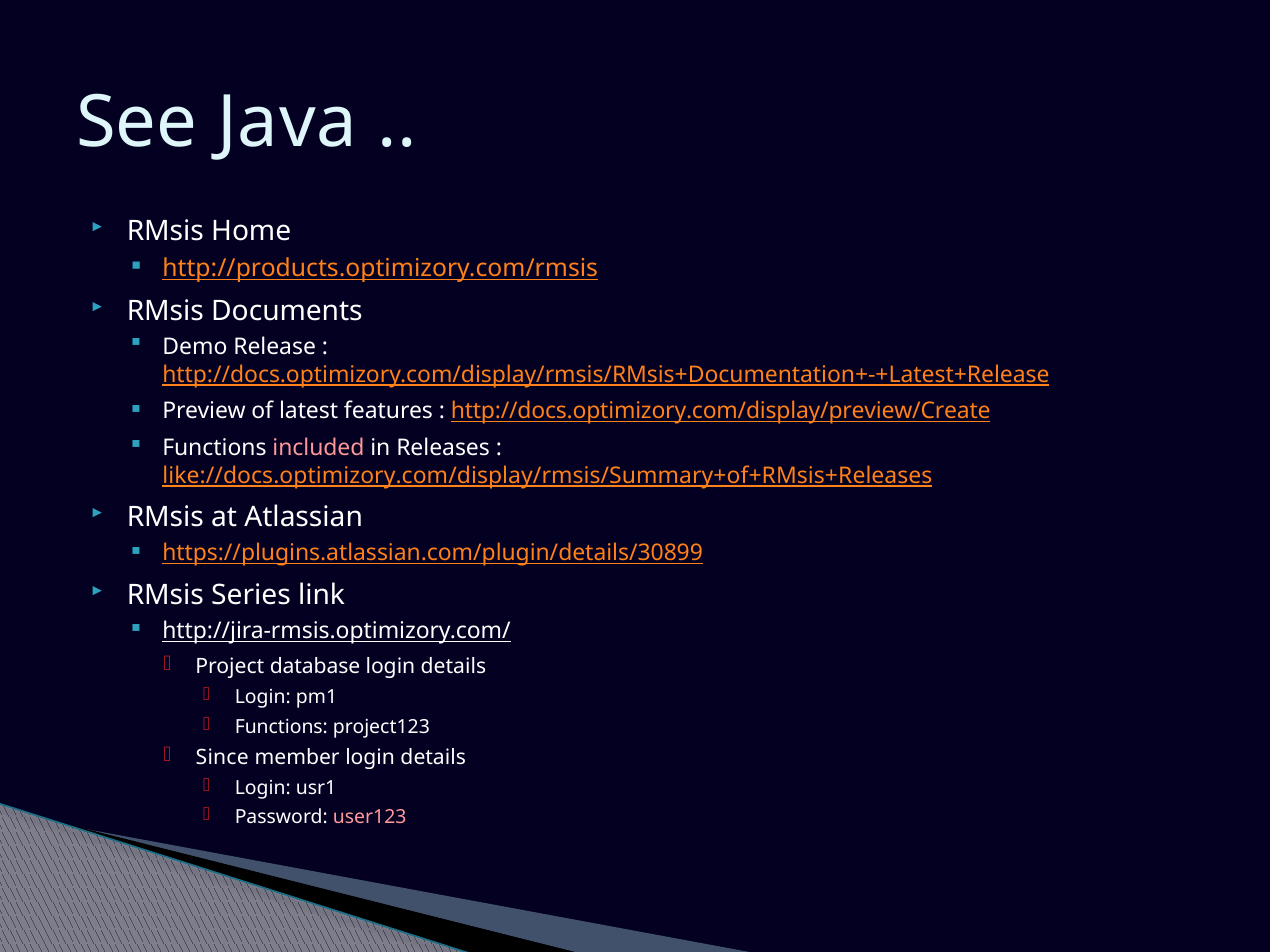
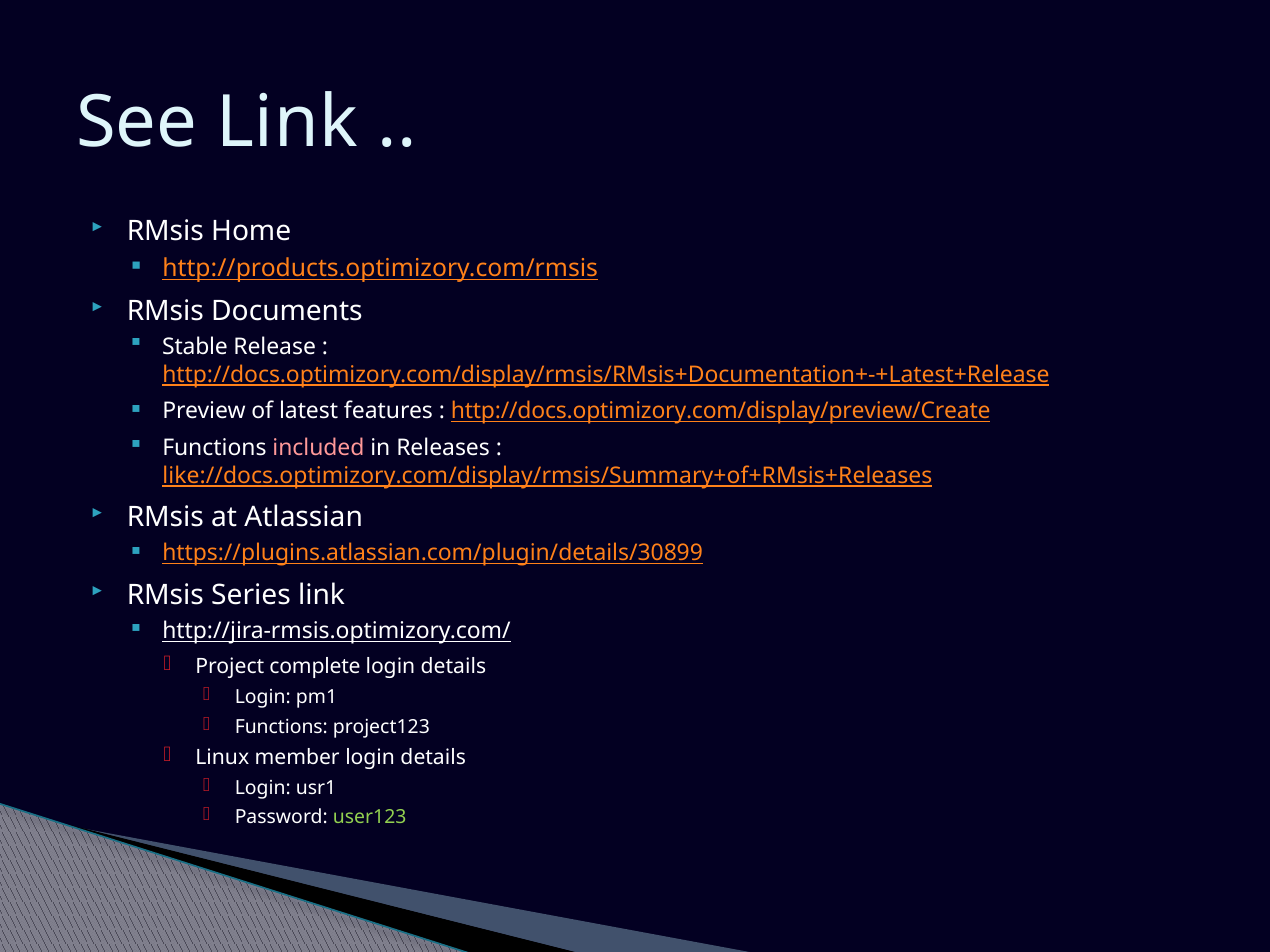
See Java: Java -> Link (287, 123)
Demo: Demo -> Stable (195, 347)
database: database -> complete (315, 667)
Since: Since -> Linux (222, 758)
user123 colour: pink -> light green (370, 818)
